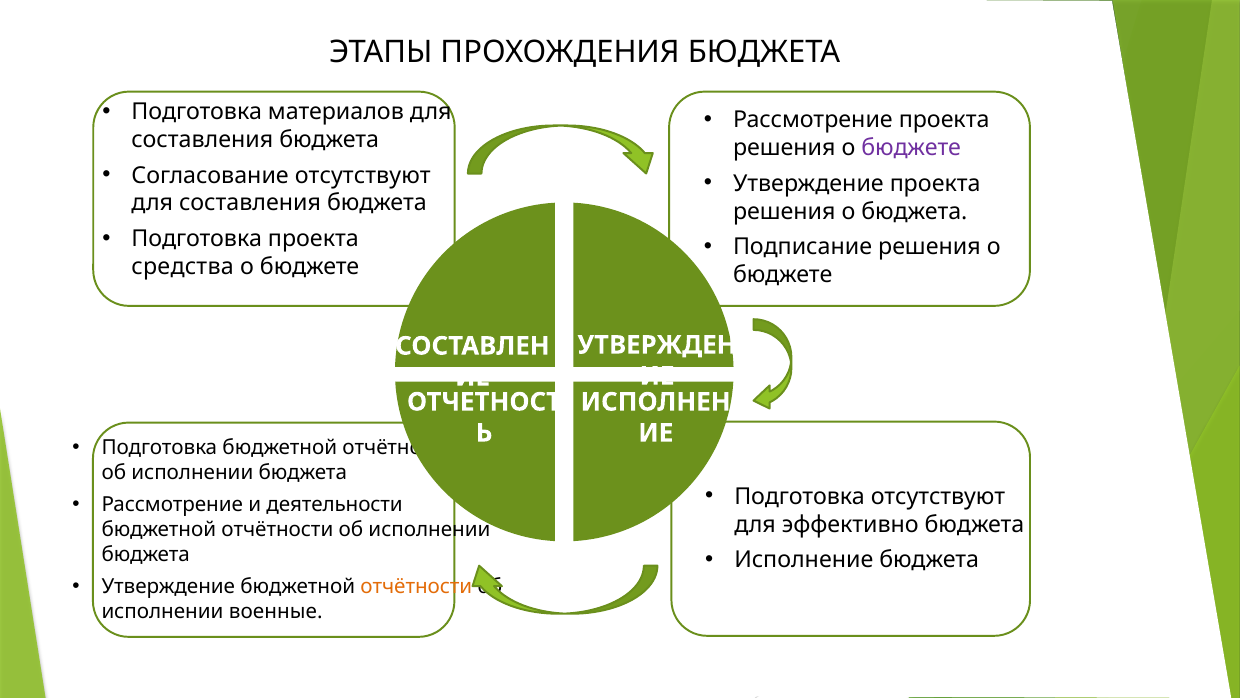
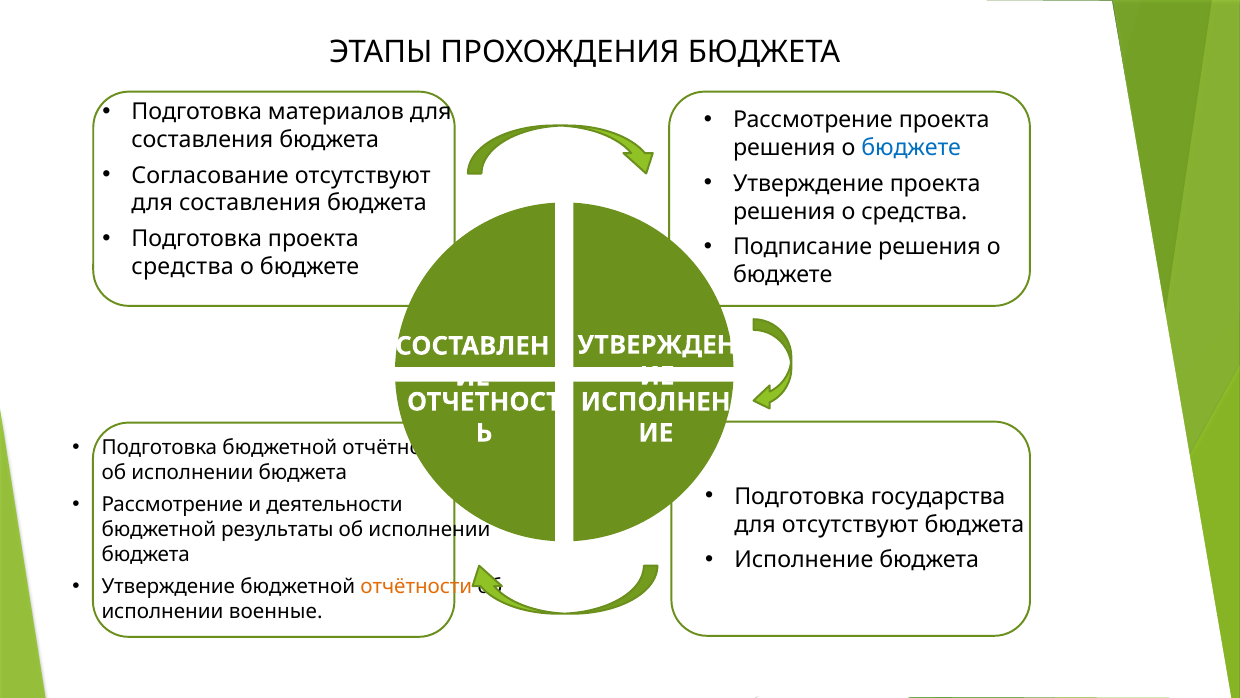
бюджете colour: purple -> blue (911, 148)
о бюджета: бюджета -> средства (914, 211)
Подготовка отсутствуют: отсутствуют -> государства (938, 496)
для эффективно: эффективно -> отсутствуют (850, 524)
отчётности: отчётности -> результаты (277, 529)
